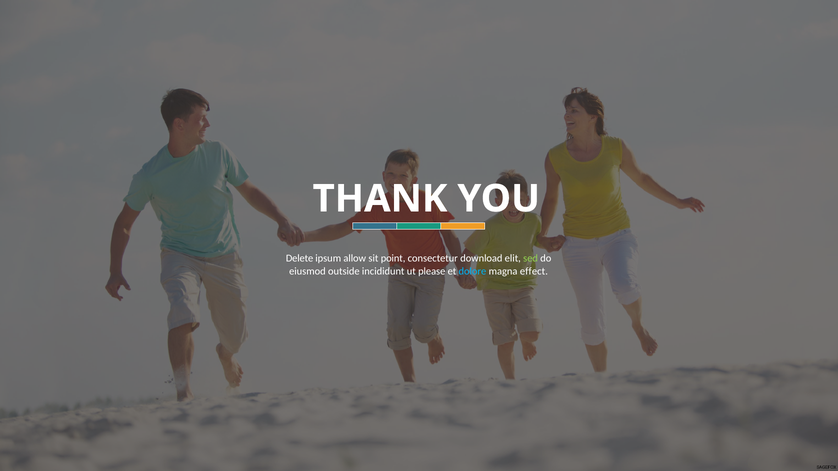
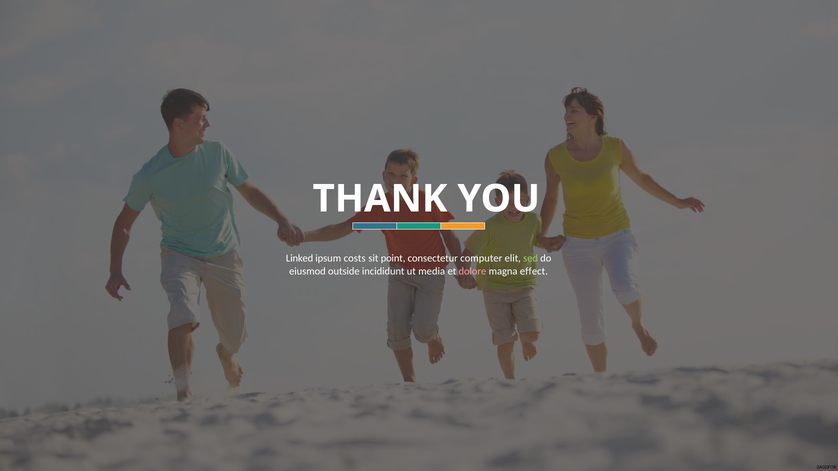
Delete: Delete -> Linked (300, 259)
allow: allow -> costs (355, 259)
download: download -> computer (481, 259)
please: please -> media (432, 271)
dolore colour: light blue -> pink (472, 271)
